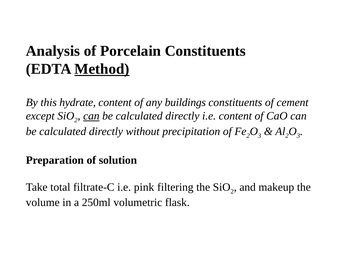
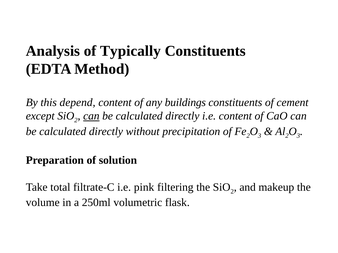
Porcelain: Porcelain -> Typically (131, 51)
Method underline: present -> none (102, 69)
hydrate: hydrate -> depend (78, 103)
